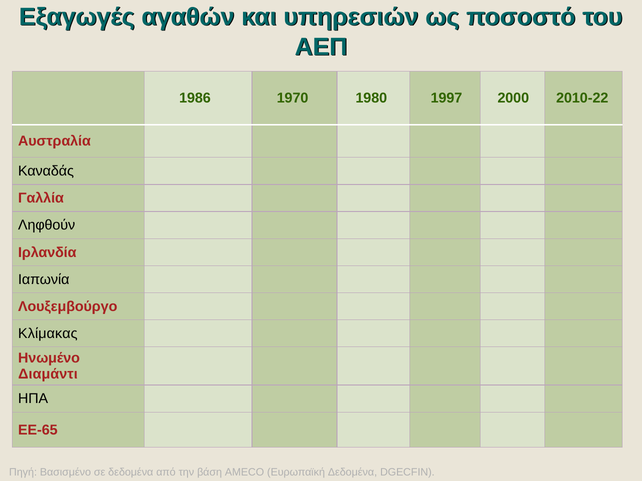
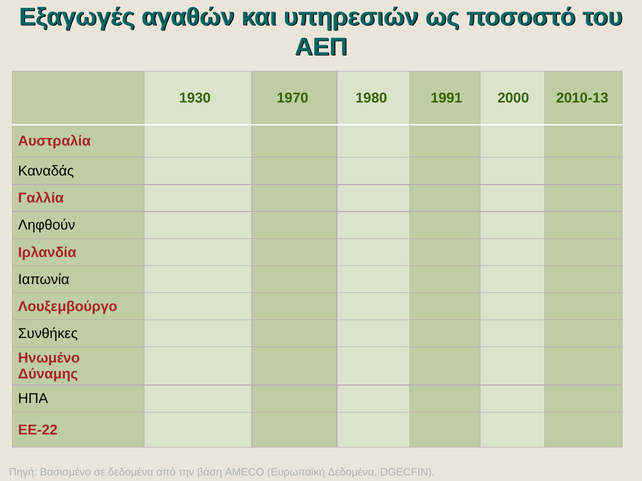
1986: 1986 -> 1930 (195, 98)
1997: 1997 -> 1991 (446, 98)
2010-22: 2010-22 -> 2010-13 (582, 98)
Κλίμακας: Κλίμακας -> Συνθήκες (48, 334)
Διαμάντι: Διαμάντι -> Δύναμης (48, 374)
ΕΕ-65: ΕΕ-65 -> ΕΕ-22 (38, 430)
